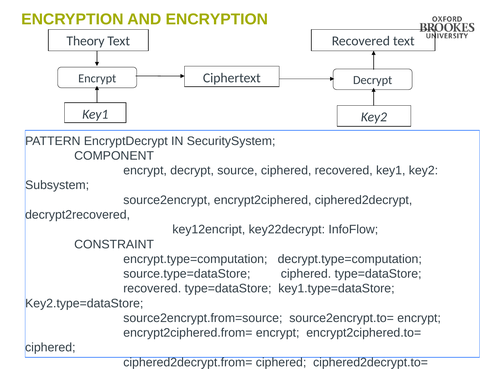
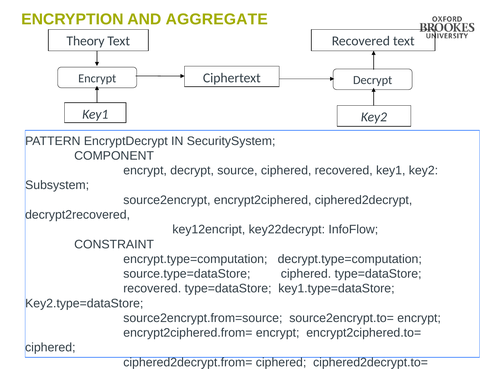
AND ENCRYPTION: ENCRYPTION -> AGGREGATE (217, 19)
